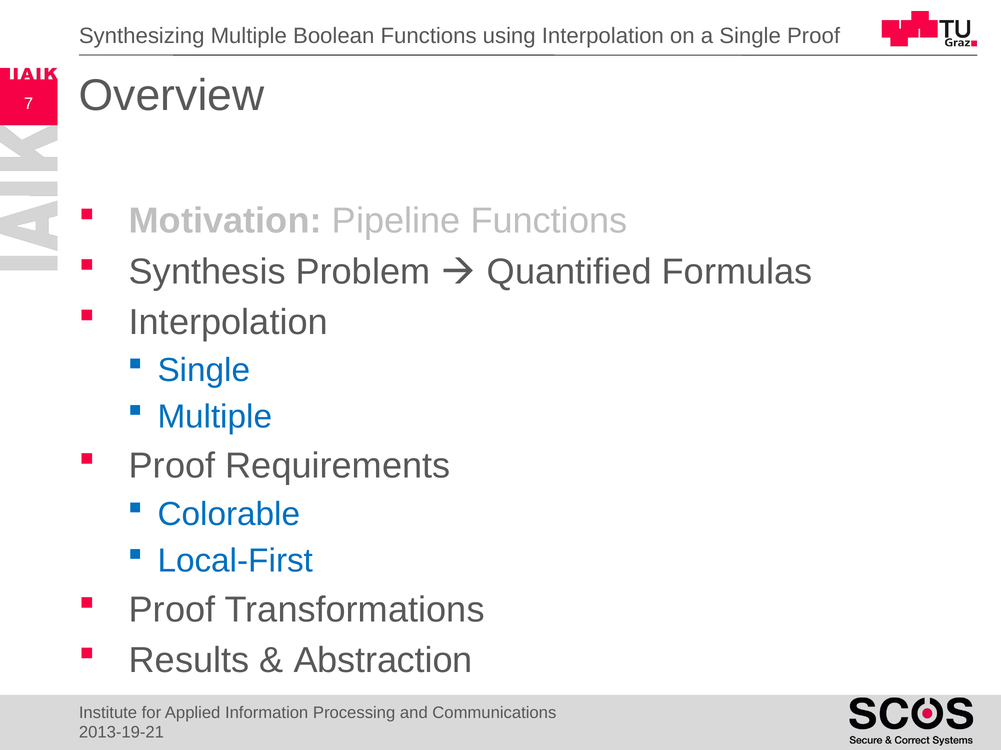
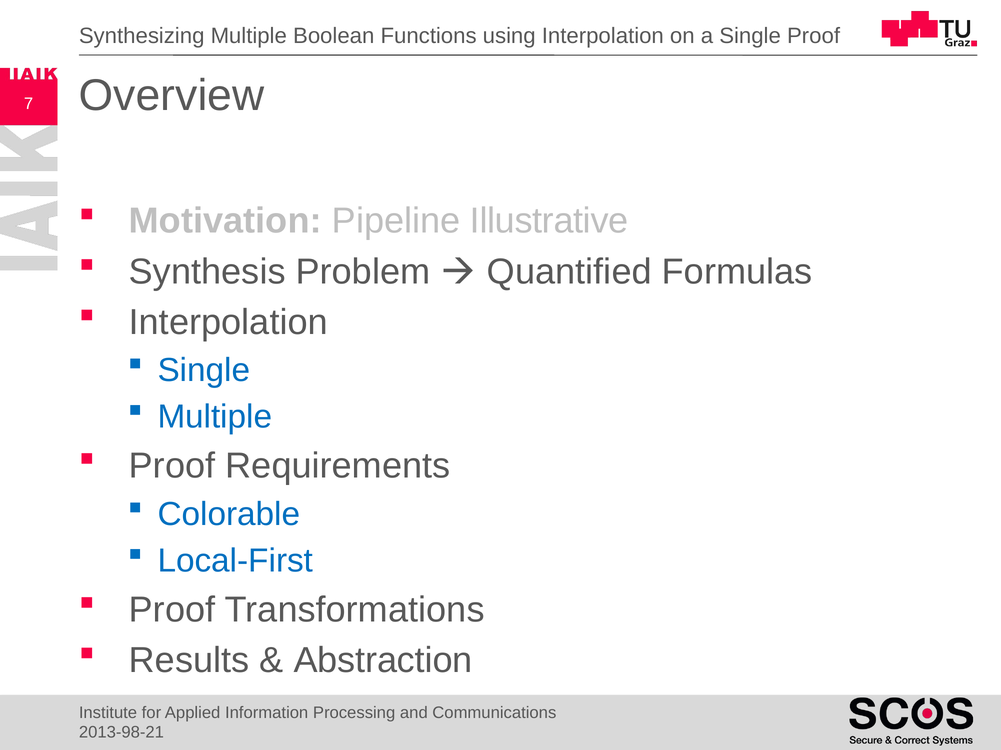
Pipeline Functions: Functions -> Illustrative (549, 221)
2013-19-21: 2013-19-21 -> 2013-98-21 (121, 733)
